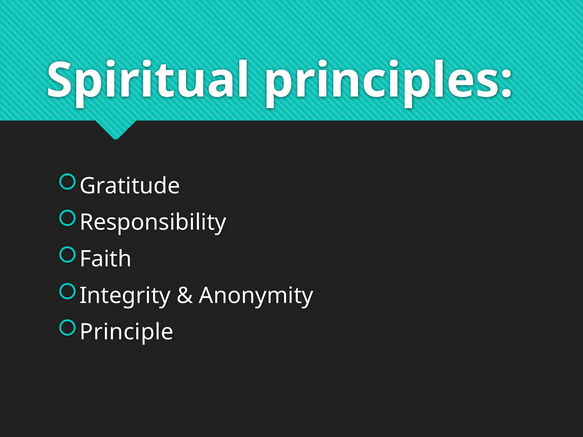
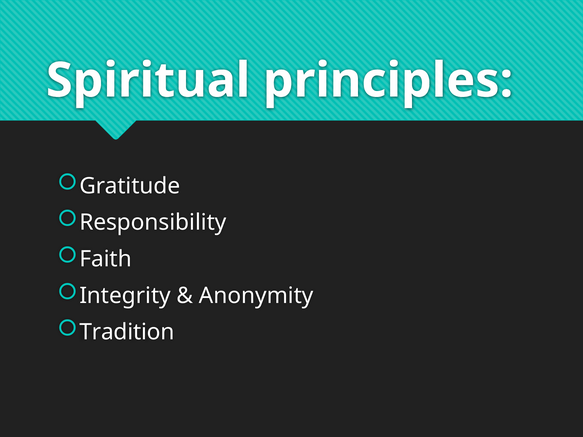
Principle: Principle -> Tradition (127, 332)
